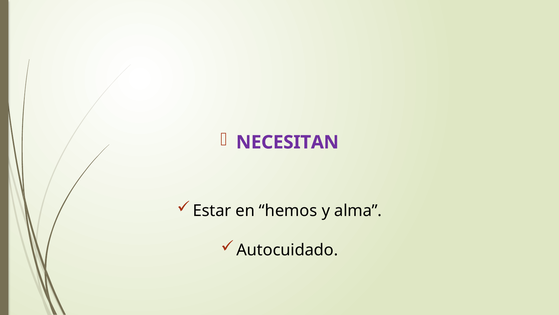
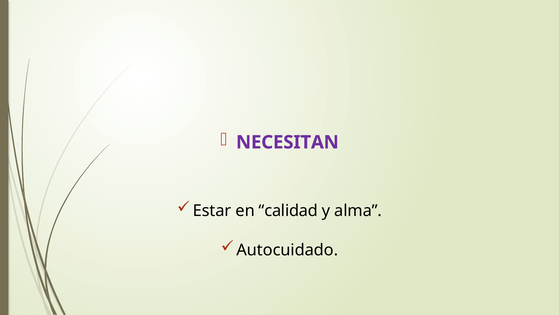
hemos: hemos -> calidad (288, 211)
